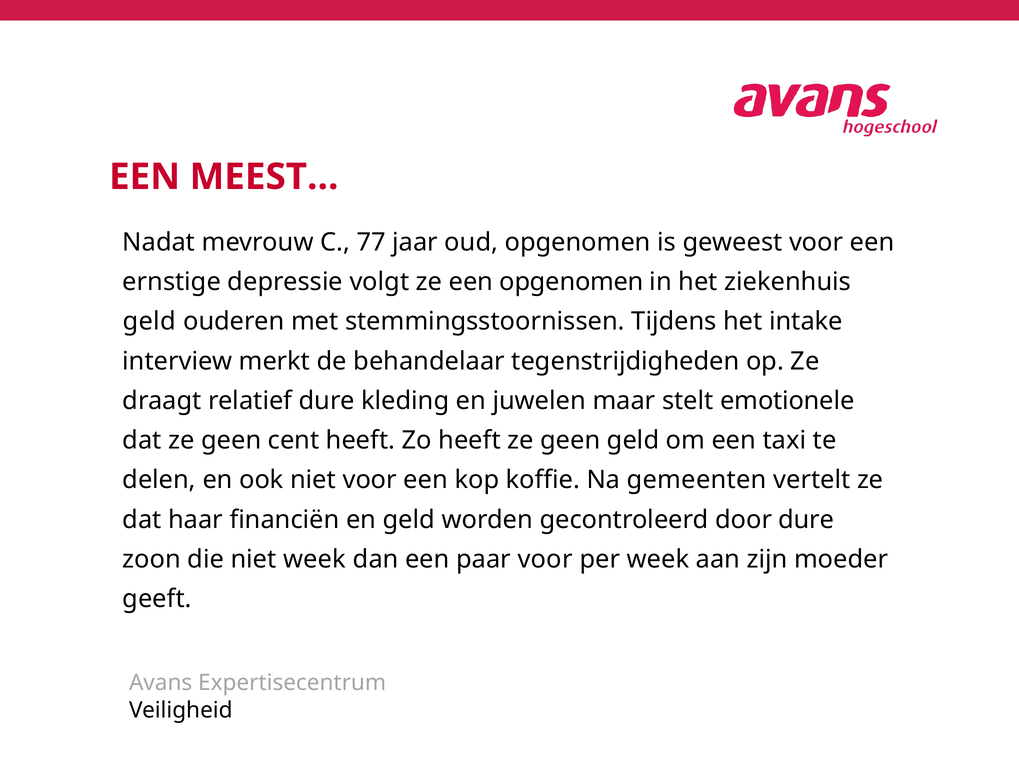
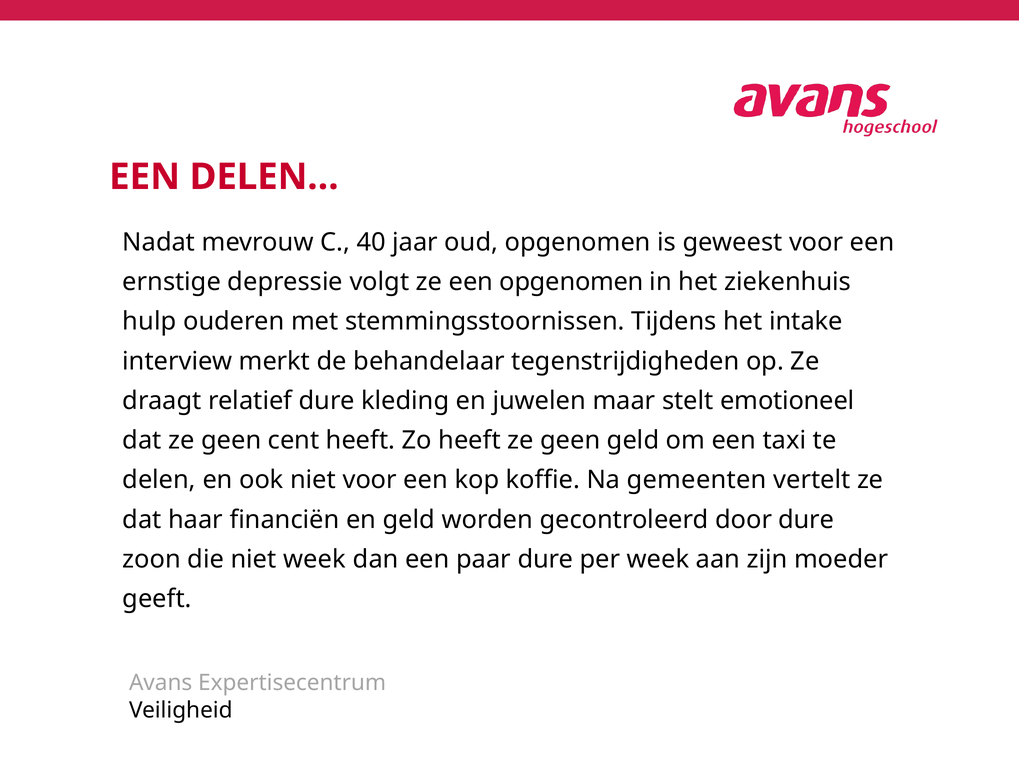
MEEST…: MEEST… -> DELEN… (264, 177)
77: 77 -> 40 (371, 242)
geld: geld -> hulp (149, 322)
emotionele: emotionele -> emotioneel (787, 401)
paar voor: voor -> dure (545, 559)
